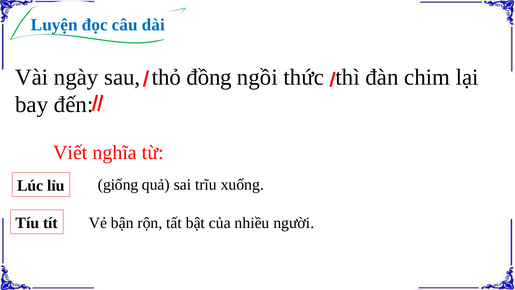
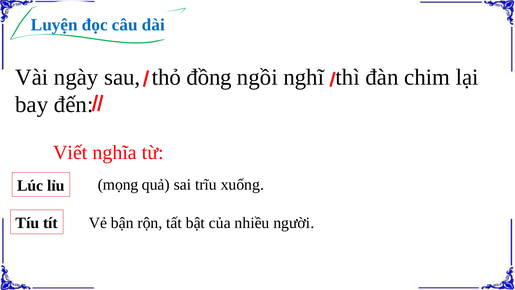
thức: thức -> nghĩ (304, 77)
giống: giống -> mọng (118, 184)
